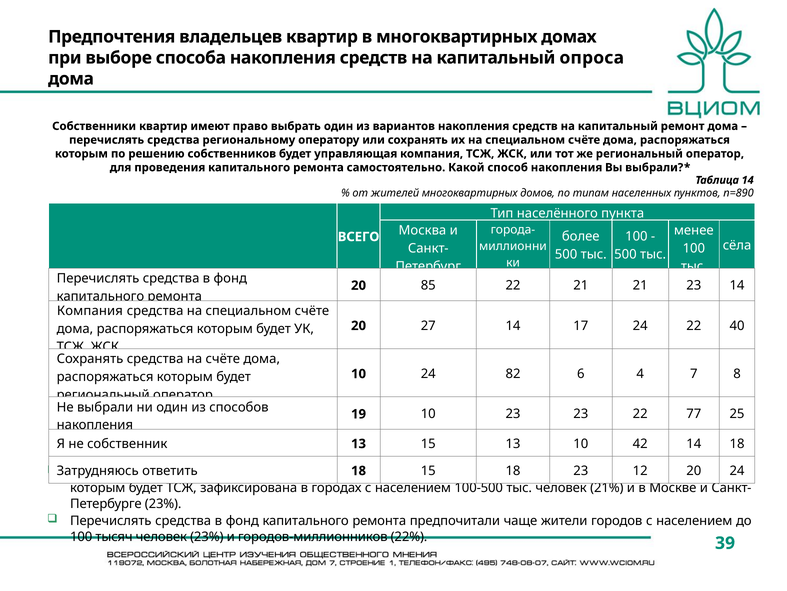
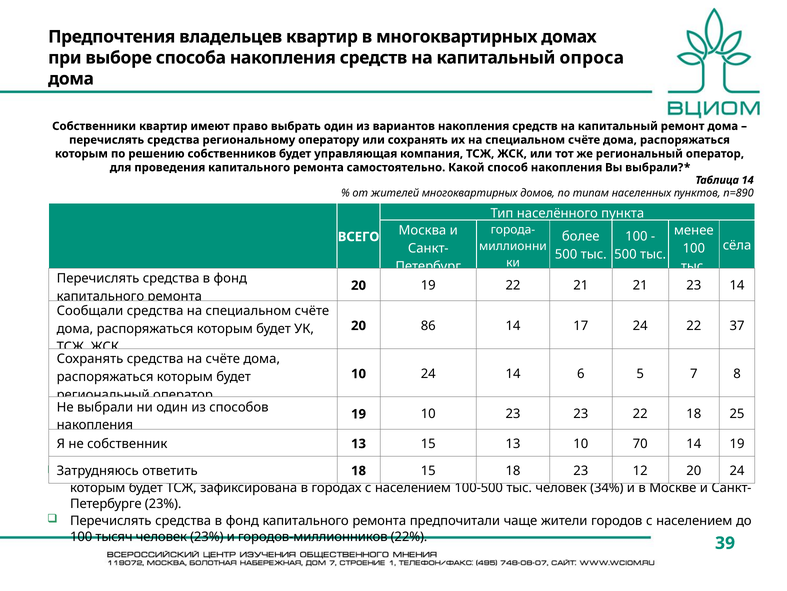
20 85: 85 -> 19 (428, 285)
Компания: Компания -> Сообщали (90, 311)
27: 27 -> 86 (428, 325)
40: 40 -> 37 (737, 325)
24 82: 82 -> 14 (513, 373)
4: 4 -> 5 (640, 373)
22 77: 77 -> 18 (694, 414)
42: 42 -> 70 (640, 443)
14 18: 18 -> 19 (737, 443)
21%: 21% -> 34% (607, 488)
